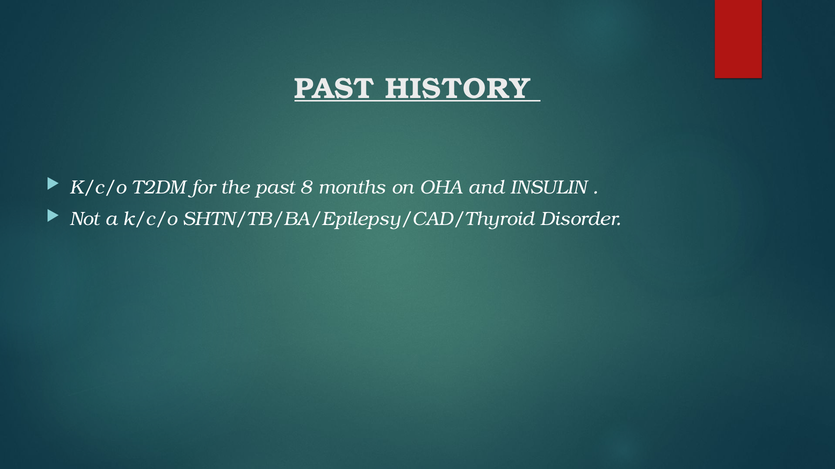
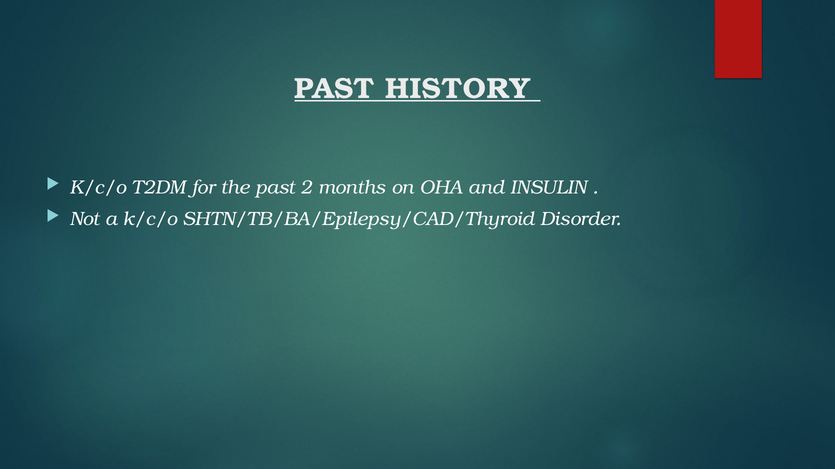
8: 8 -> 2 (306, 187)
